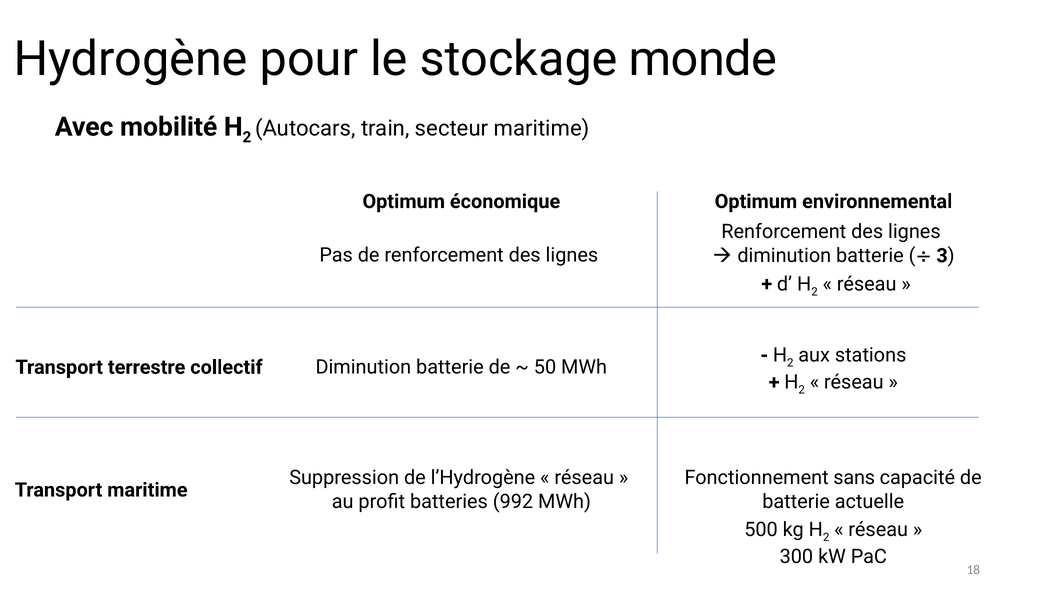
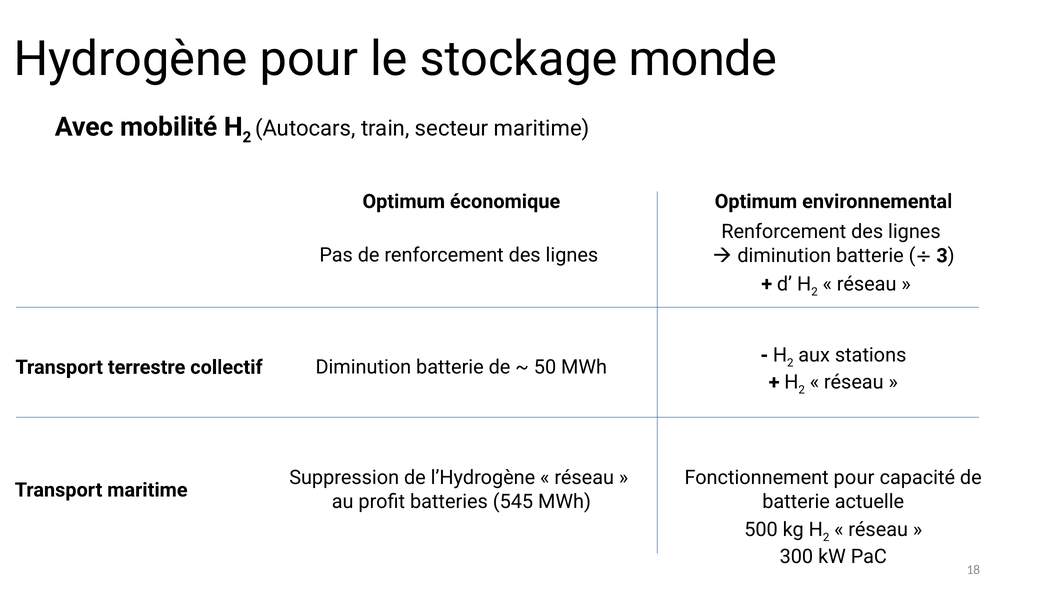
Fonctionnement sans: sans -> pour (854, 478)
992: 992 -> 545 (513, 502)
